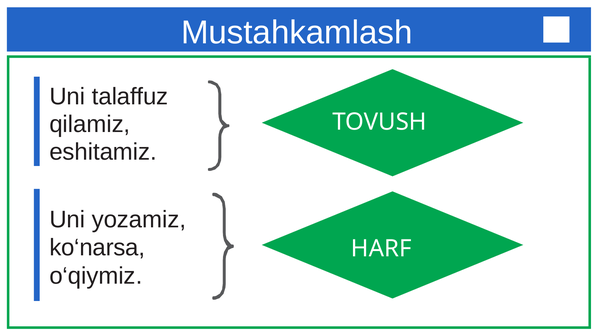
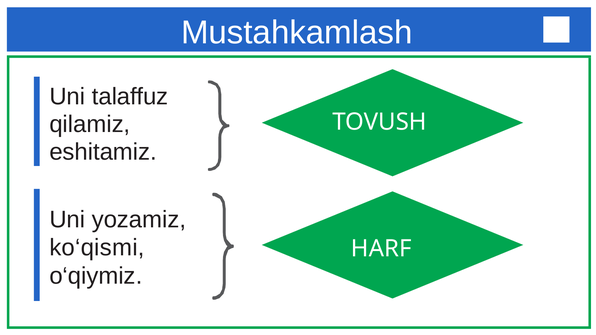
ko‘narsa: ko‘narsa -> ko‘qismi (97, 248)
